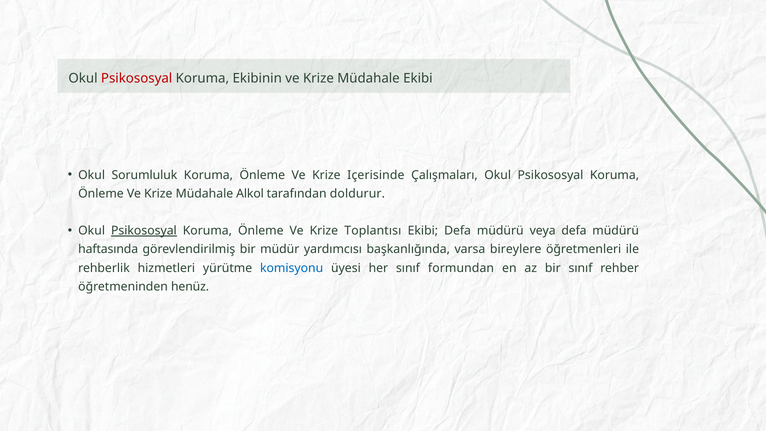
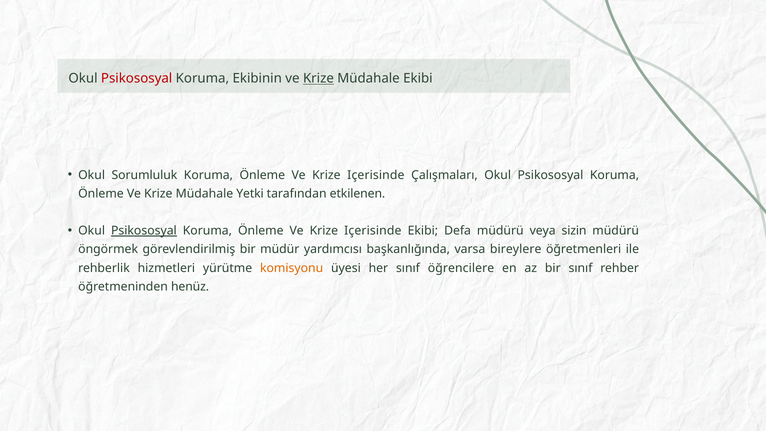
Krize underline: none -> present (318, 79)
Alkol: Alkol -> Yetki (250, 194)
doldurur: doldurur -> etkilenen (357, 194)
Toplantısı: Toplantısı -> Içerisinde (373, 231)
veya defa: defa -> sizin (574, 231)
haftasında: haftasında -> öngörmek (108, 249)
komisyonu colour: blue -> orange (292, 268)
formundan: formundan -> öğrencilere (461, 268)
